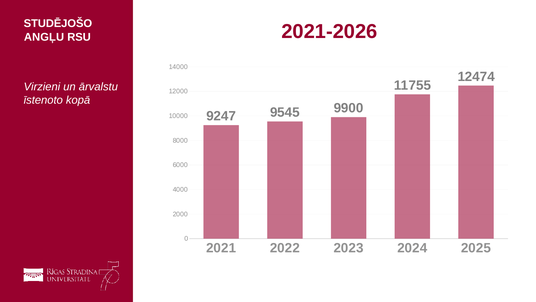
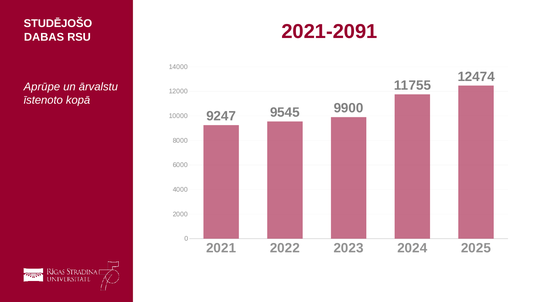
2021-2026: 2021-2026 -> 2021-2091 (329, 31)
ANGĻU: ANGĻU -> DABAS (44, 37)
Virzieni: Virzieni -> Aprūpe (42, 87)
